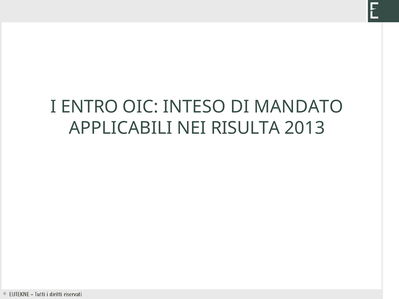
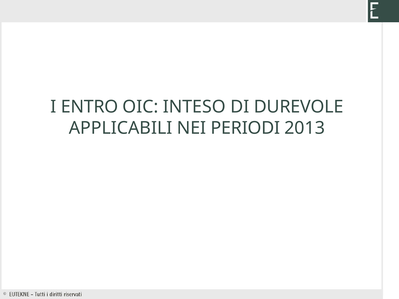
MANDATO: MANDATO -> DUREVOLE (299, 107)
RISULTA: RISULTA -> PERIODI (245, 128)
